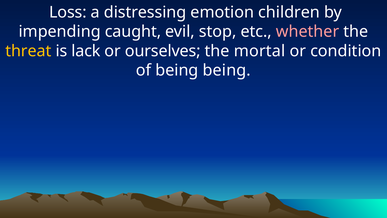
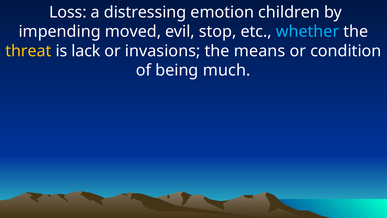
caught: caught -> moved (133, 32)
whether colour: pink -> light blue (308, 32)
ourselves: ourselves -> invasions (163, 51)
mortal: mortal -> means (260, 51)
being being: being -> much (227, 70)
